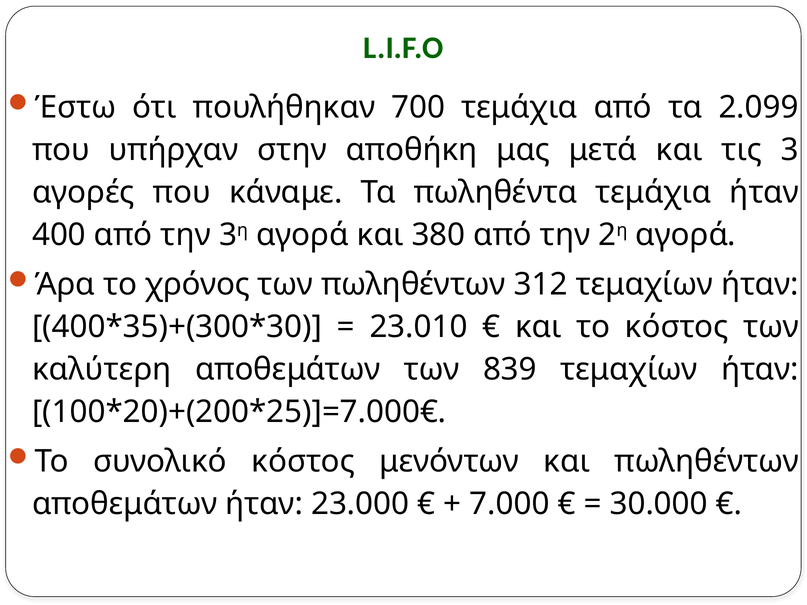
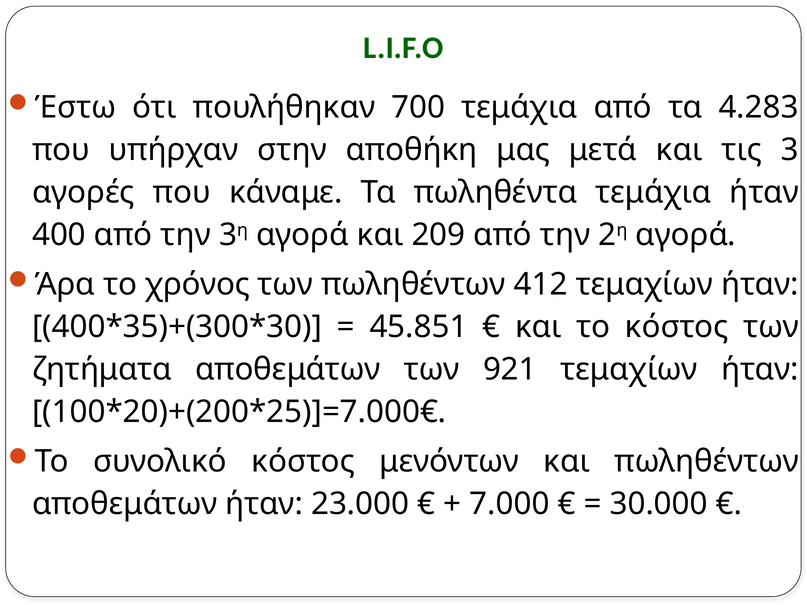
2.099: 2.099 -> 4.283 (759, 107)
380: 380 -> 209 (438, 235)
312: 312 -> 412 (541, 284)
23.010: 23.010 -> 45.851 (419, 327)
καλύτερη: καλύτερη -> ζητήματα (102, 370)
839: 839 -> 921 (510, 370)
